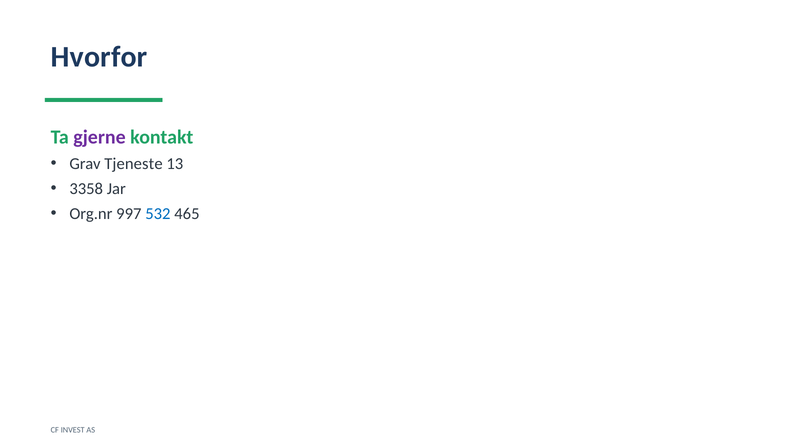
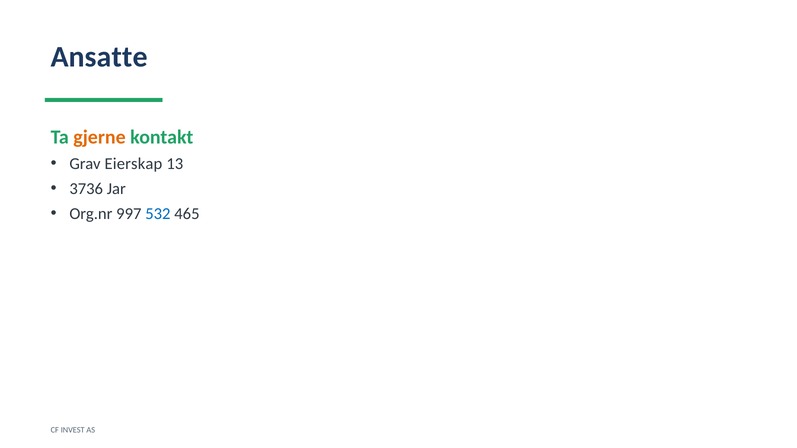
Hvorfor: Hvorfor -> Ansatte (99, 57)
gjerne colour: purple -> orange (100, 137)
Tjeneste: Tjeneste -> Eierskap (133, 164)
3358: 3358 -> 3736 (86, 189)
